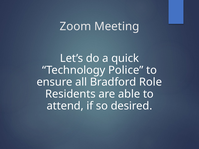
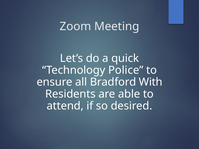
Role: Role -> With (151, 82)
